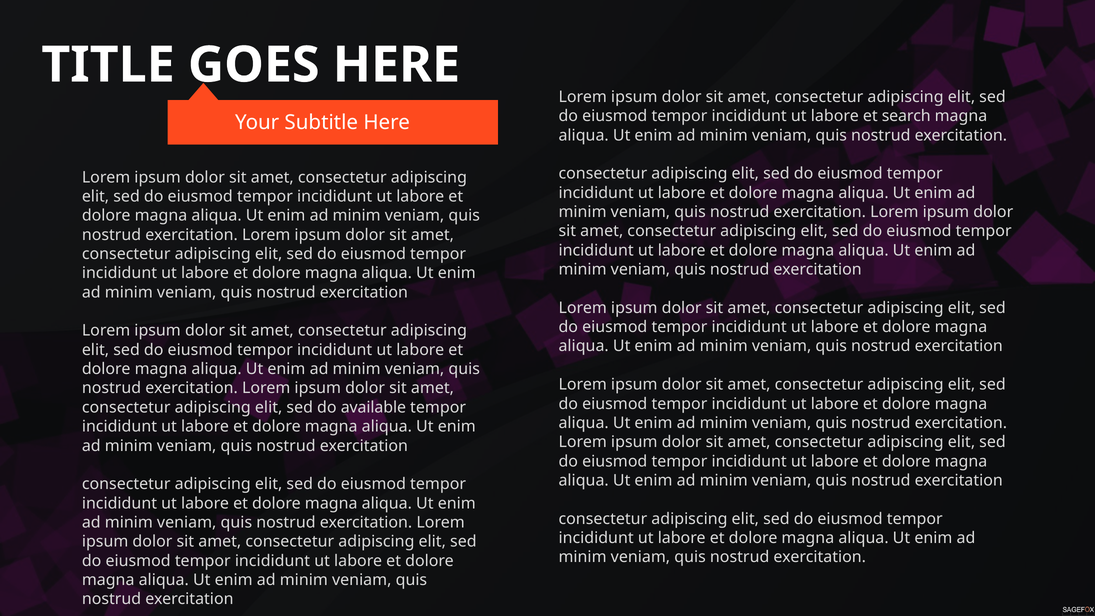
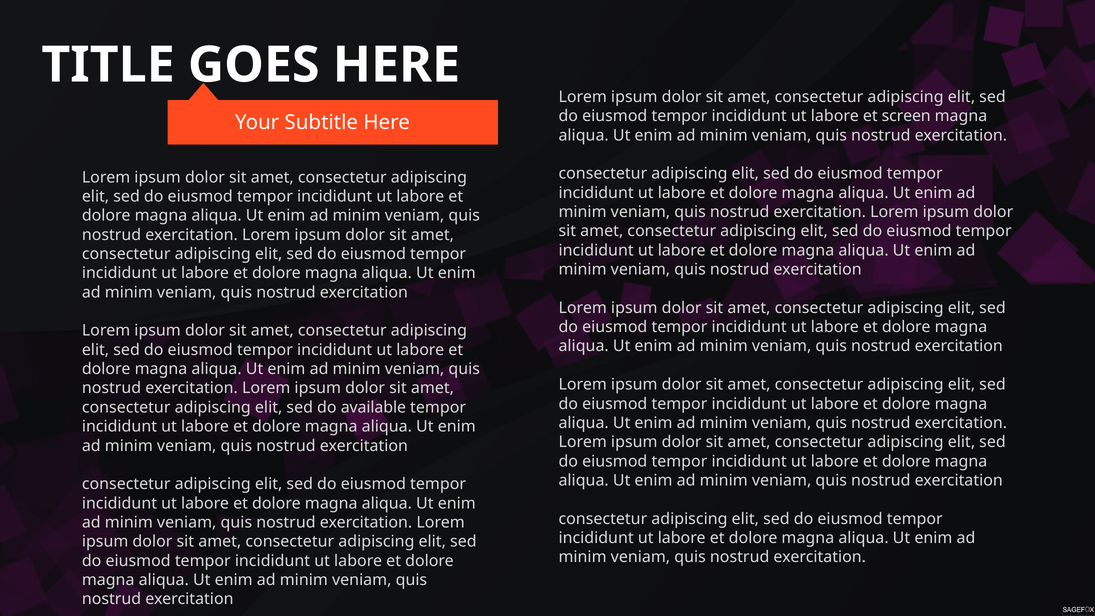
search: search -> screen (906, 116)
